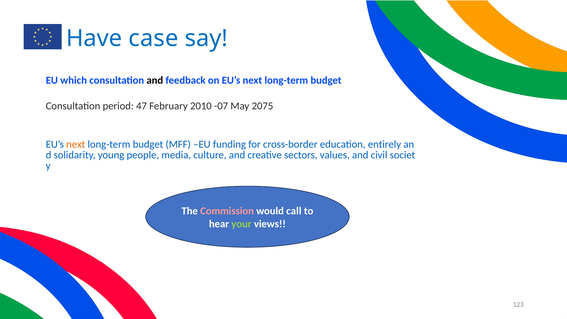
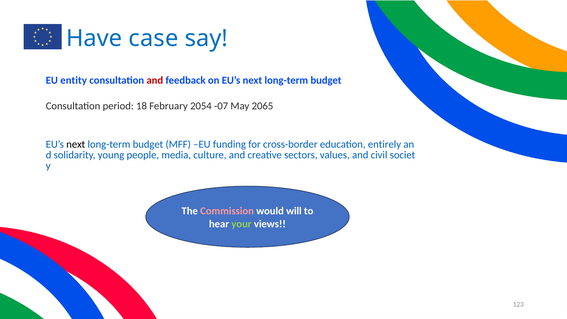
which: which -> entity (74, 80)
and colour: black -> red (155, 80)
47: 47 -> 18 (142, 106)
2010: 2010 -> 2054 (201, 106)
2075: 2075 -> 2065 (262, 106)
next colour: orange -> black (76, 144)
call: call -> will (294, 211)
